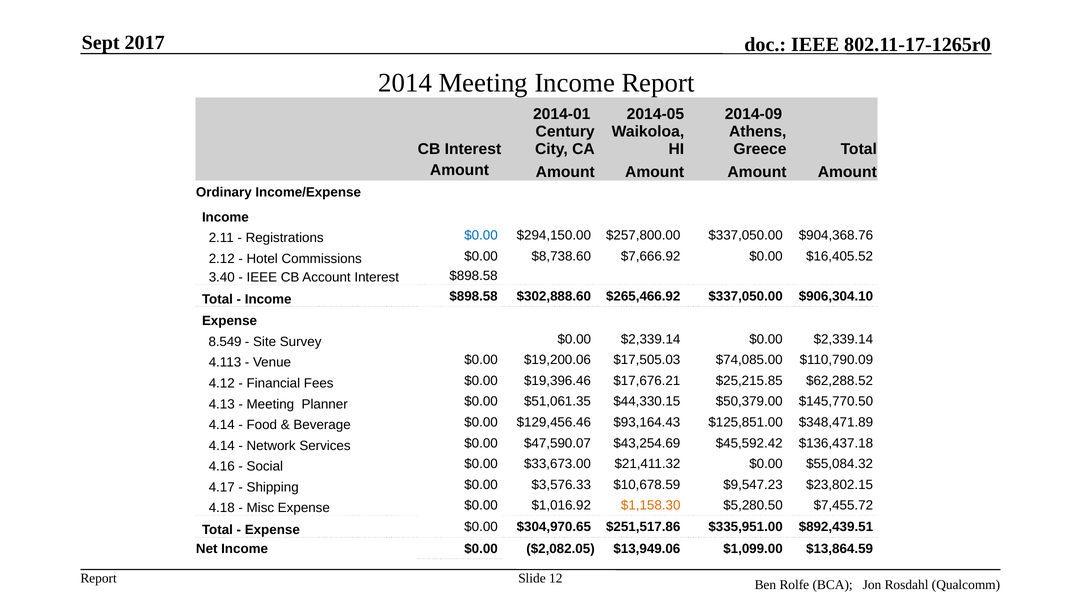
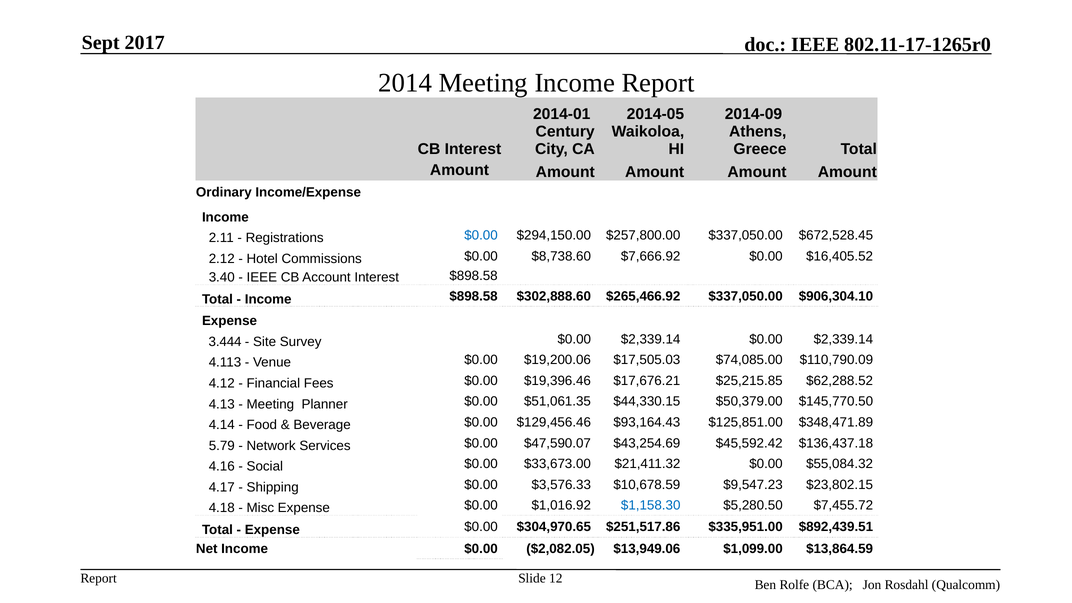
$904,368.76: $904,368.76 -> $672,528.45 (836, 235)
8.549: 8.549 -> 3.444 (225, 342)
4.14: 4.14 -> 5.79 (222, 446)
$1,158.30 colour: orange -> blue (651, 505)
